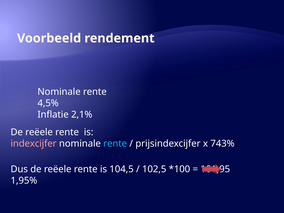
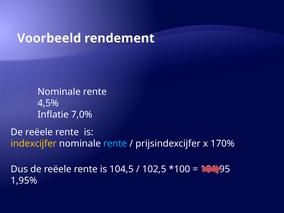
2,1%: 2,1% -> 7,0% (82, 115)
indexcijfer colour: pink -> yellow (34, 143)
743%: 743% -> 170% (222, 143)
